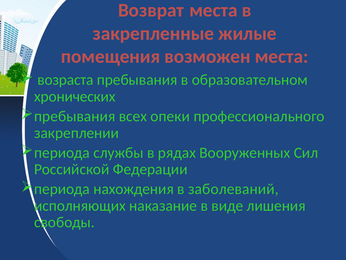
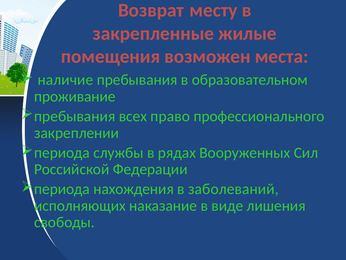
Возврат места: места -> месту (213, 10)
возраста: возраста -> наличие (65, 80)
хронических: хронических -> проживание (75, 96)
опеки: опеки -> право (170, 116)
